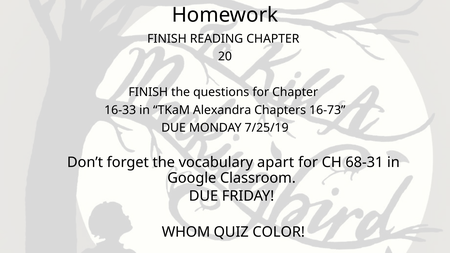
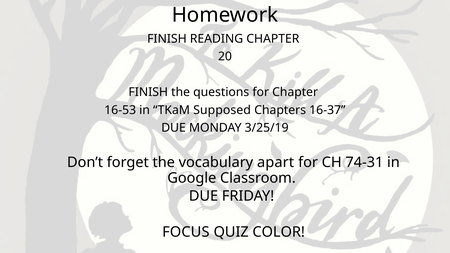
16-33: 16-33 -> 16-53 (120, 110)
Alexandra: Alexandra -> Supposed (222, 110)
16-73: 16-73 -> 16-37 (327, 110)
7/25/19: 7/25/19 -> 3/25/19 (267, 128)
68-31: 68-31 -> 74-31 (364, 162)
WHOM: WHOM -> FOCUS (186, 232)
